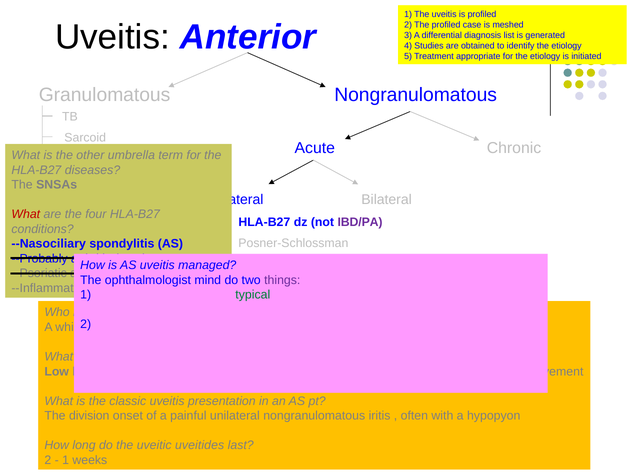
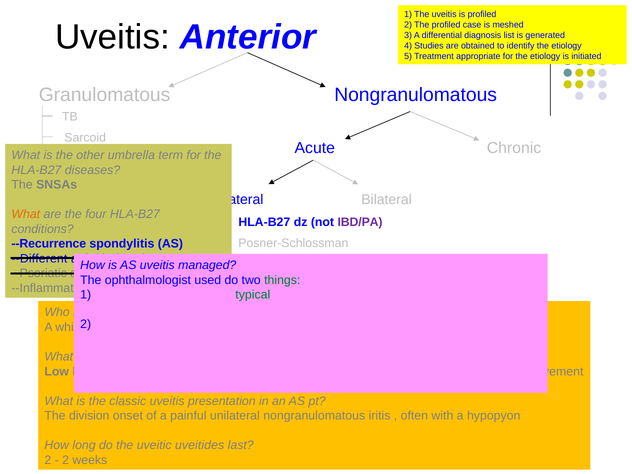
What colour: red -> orange (26, 214)
--Nasociliary: --Nasociliary -> --Recurrence (49, 244)
--Probably: --Probably -> --Different (39, 259)
mind: mind -> used (208, 280)
things colour: purple -> green (282, 280)
1: 1 -> 2 (66, 460)
